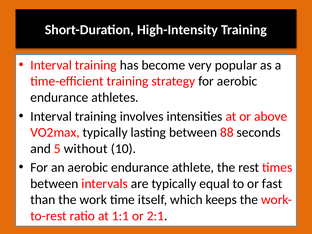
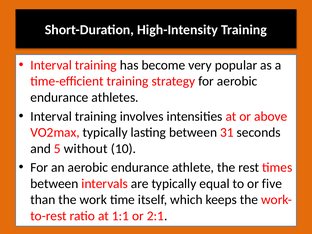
88: 88 -> 31 (227, 132)
fast: fast -> five (272, 184)
